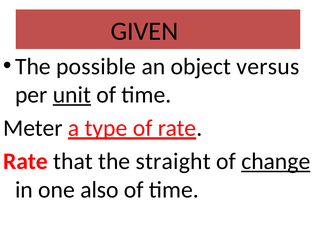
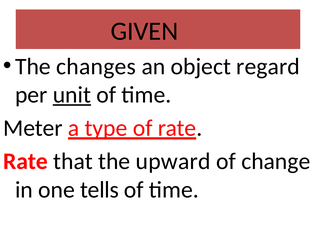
possible: possible -> changes (96, 66)
versus: versus -> regard (268, 66)
straight: straight -> upward (173, 161)
change underline: present -> none (276, 161)
also: also -> tells (99, 190)
